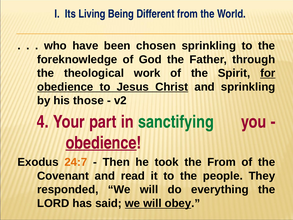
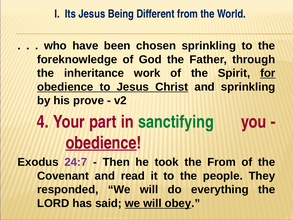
Its Living: Living -> Jesus (92, 14)
theological: theological -> inheritance (94, 73)
those: those -> prove (89, 100)
24:7 colour: orange -> purple (76, 162)
